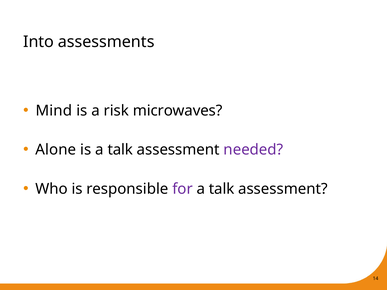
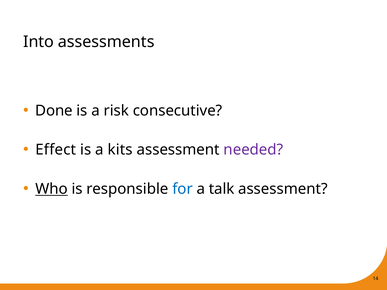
Mind: Mind -> Done (54, 111)
microwaves: microwaves -> consecutive (178, 111)
Alone: Alone -> Effect (56, 150)
is a talk: talk -> kits (120, 150)
Who underline: none -> present (51, 189)
for colour: purple -> blue (182, 189)
